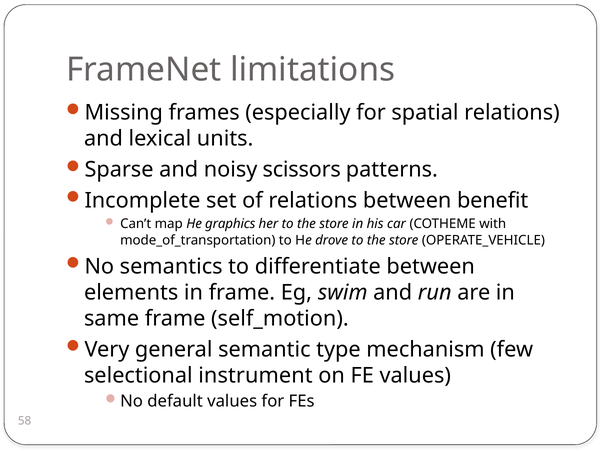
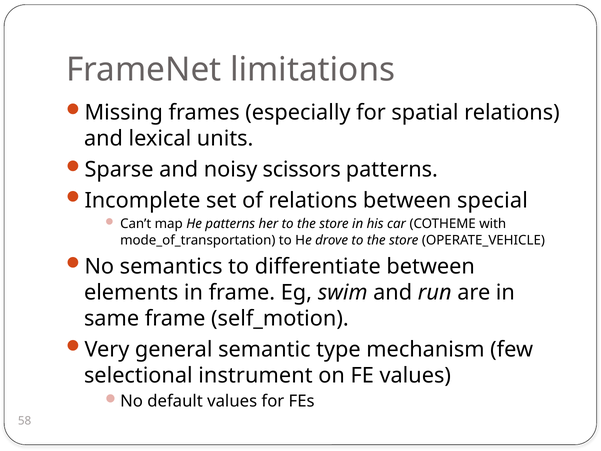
benefit: benefit -> special (492, 200)
He graphics: graphics -> patterns (230, 224)
